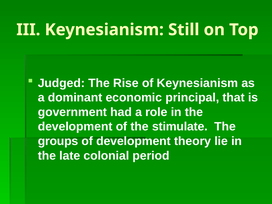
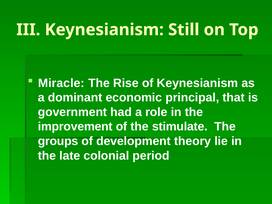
Judged: Judged -> Miracle (61, 83)
development: development -> improvement (75, 127)
